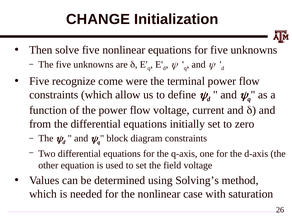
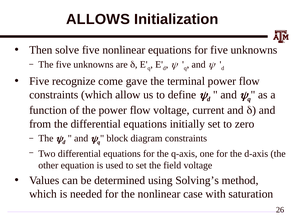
CHANGE: CHANGE -> ALLOWS (98, 19)
were: were -> gave (137, 81)
